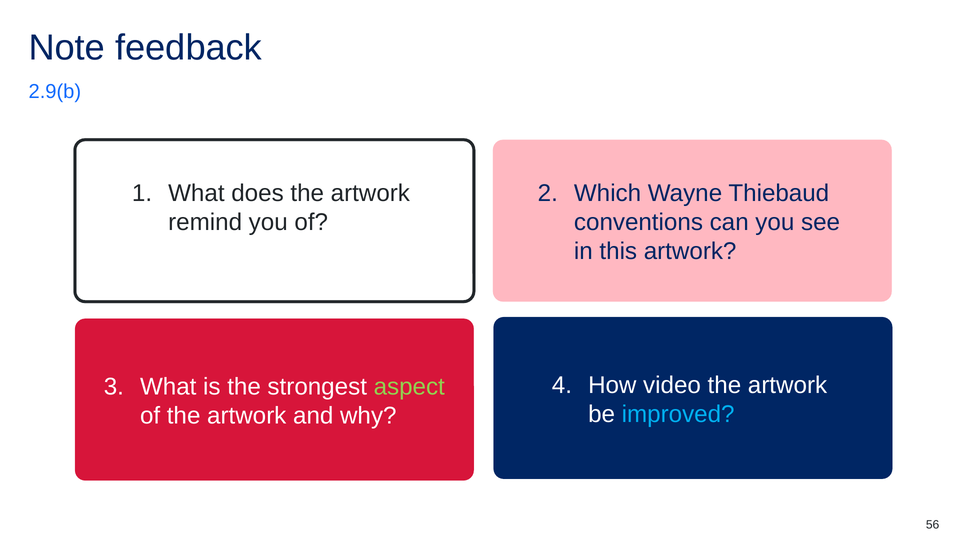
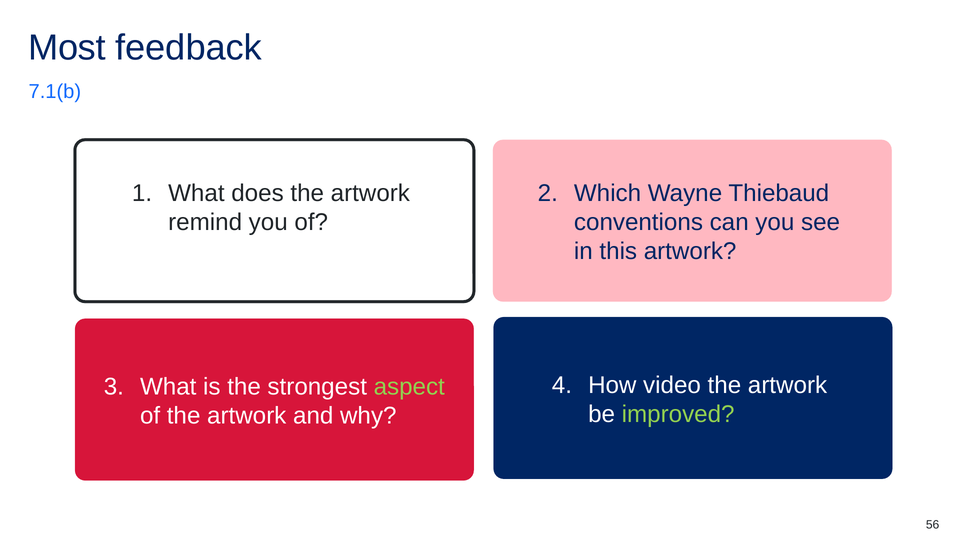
Note: Note -> Most (67, 48)
2.9(b: 2.9(b -> 7.1(b (55, 92)
improved colour: light blue -> light green (678, 414)
